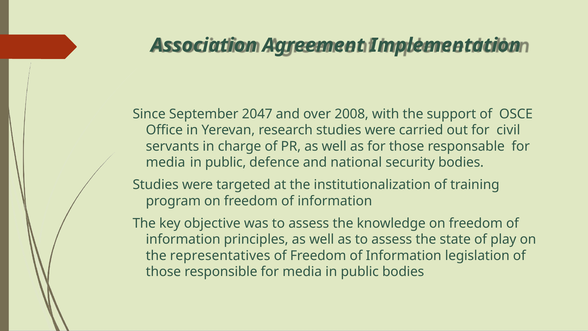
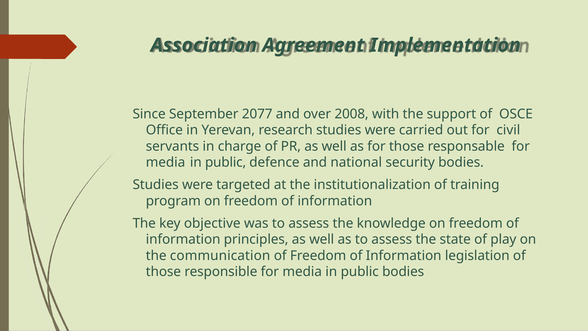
2047: 2047 -> 2077 (257, 114)
representatives: representatives -> communication (220, 255)
